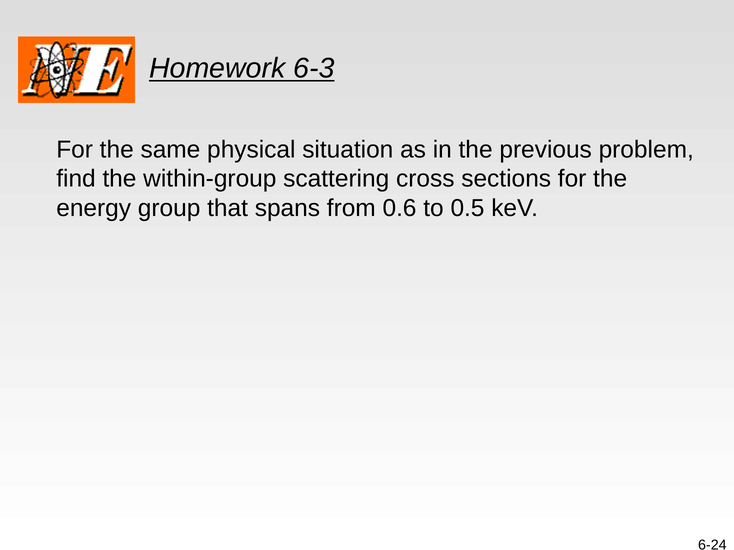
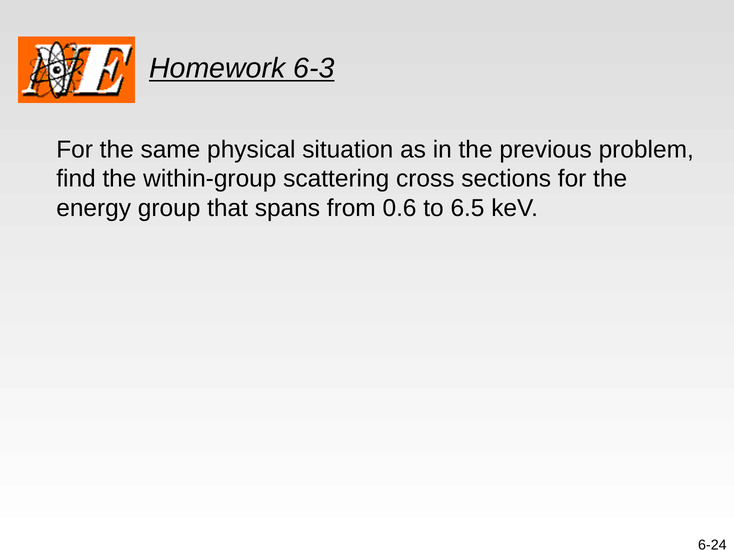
0.5: 0.5 -> 6.5 (468, 208)
